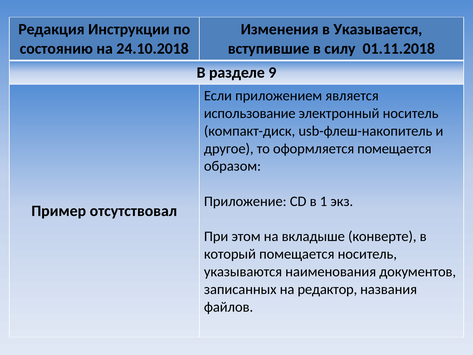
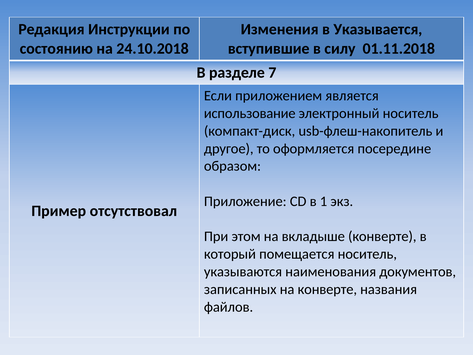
9: 9 -> 7 (272, 73)
оформляется помещается: помещается -> посередине (394, 148)
на редактор: редактор -> конверте (327, 289)
